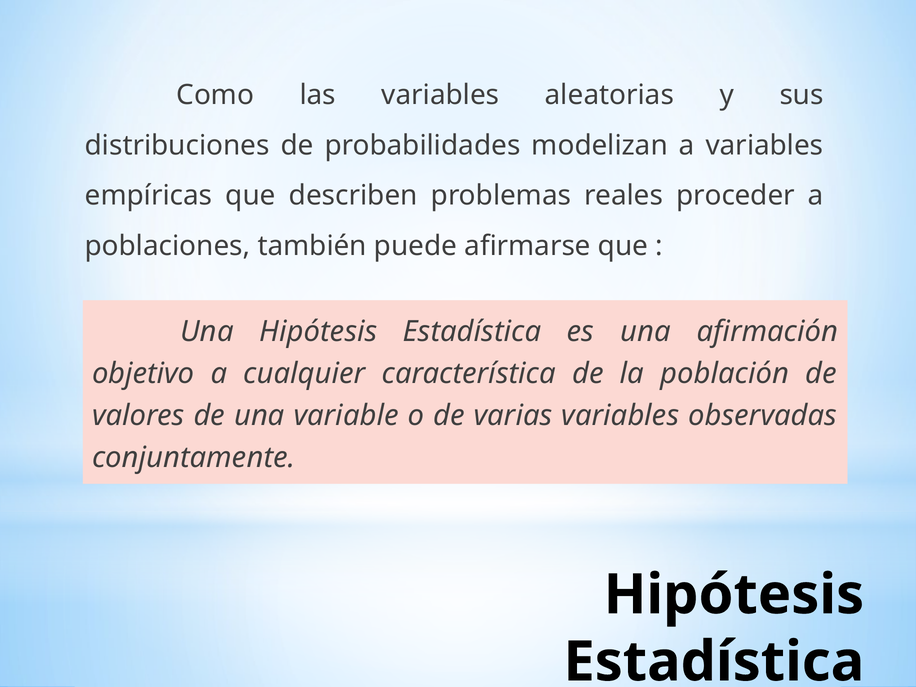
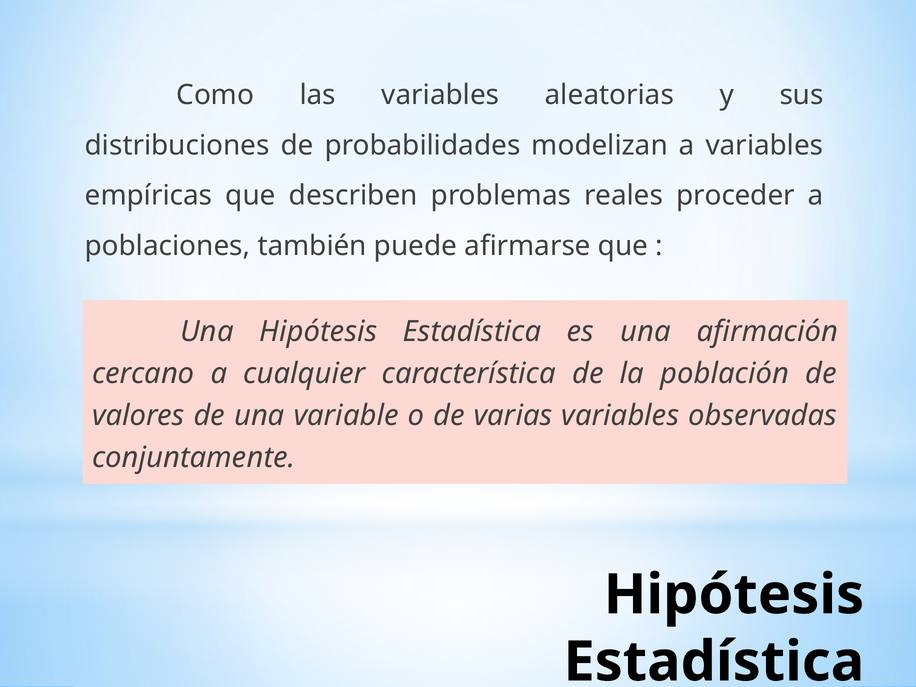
objetivo: objetivo -> cercano (143, 373)
